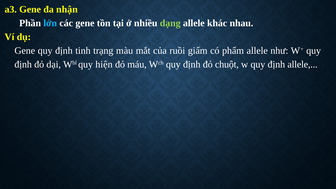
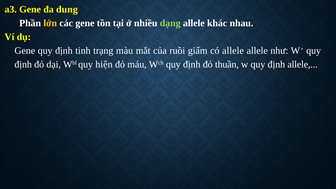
nhận: nhận -> dung (67, 9)
lớn colour: light blue -> yellow (50, 23)
có phẩm: phẩm -> allele (233, 51)
chuột: chuột -> thuần (227, 64)
